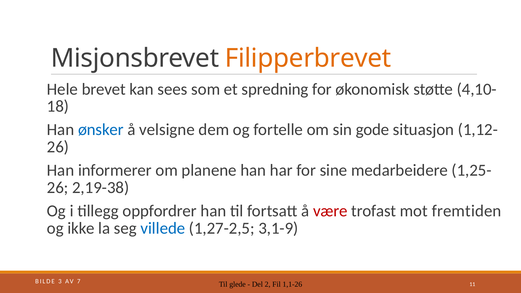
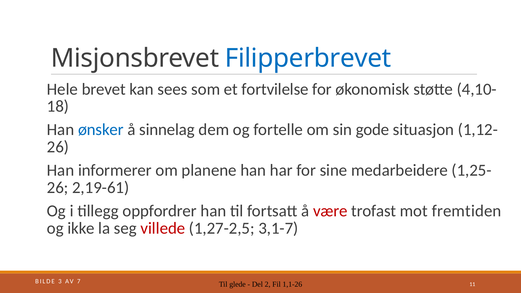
Filipperbrevet colour: orange -> blue (308, 58)
spredning: spredning -> fortvilelse (275, 89)
velsigne: velsigne -> sinnelag (167, 130)
2,19-38: 2,19-38 -> 2,19-61 (101, 188)
villede colour: blue -> red (163, 228)
3,1-9: 3,1-9 -> 3,1-7 (278, 228)
